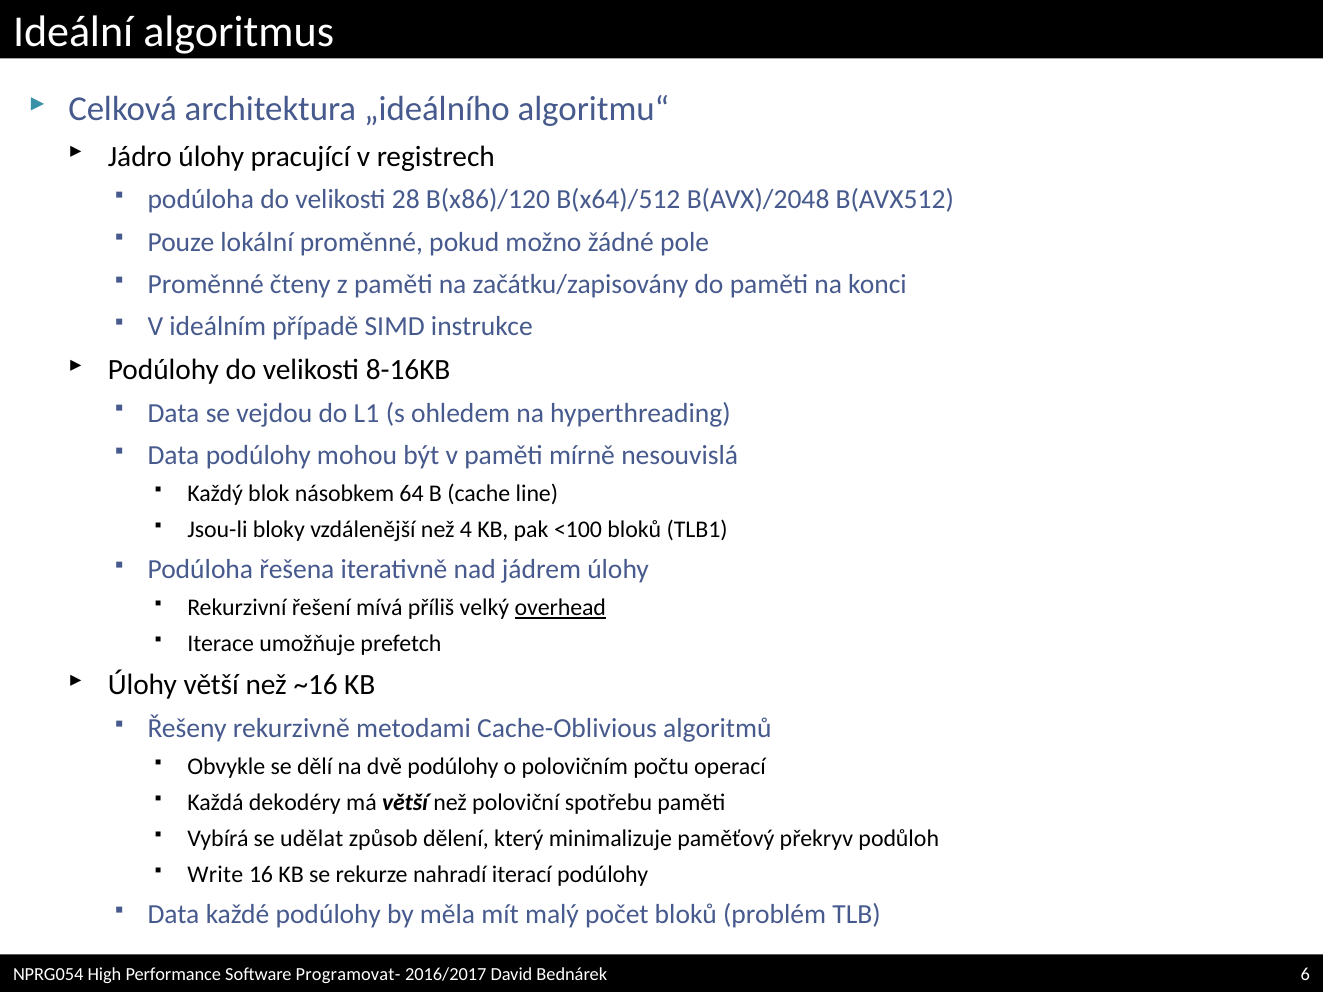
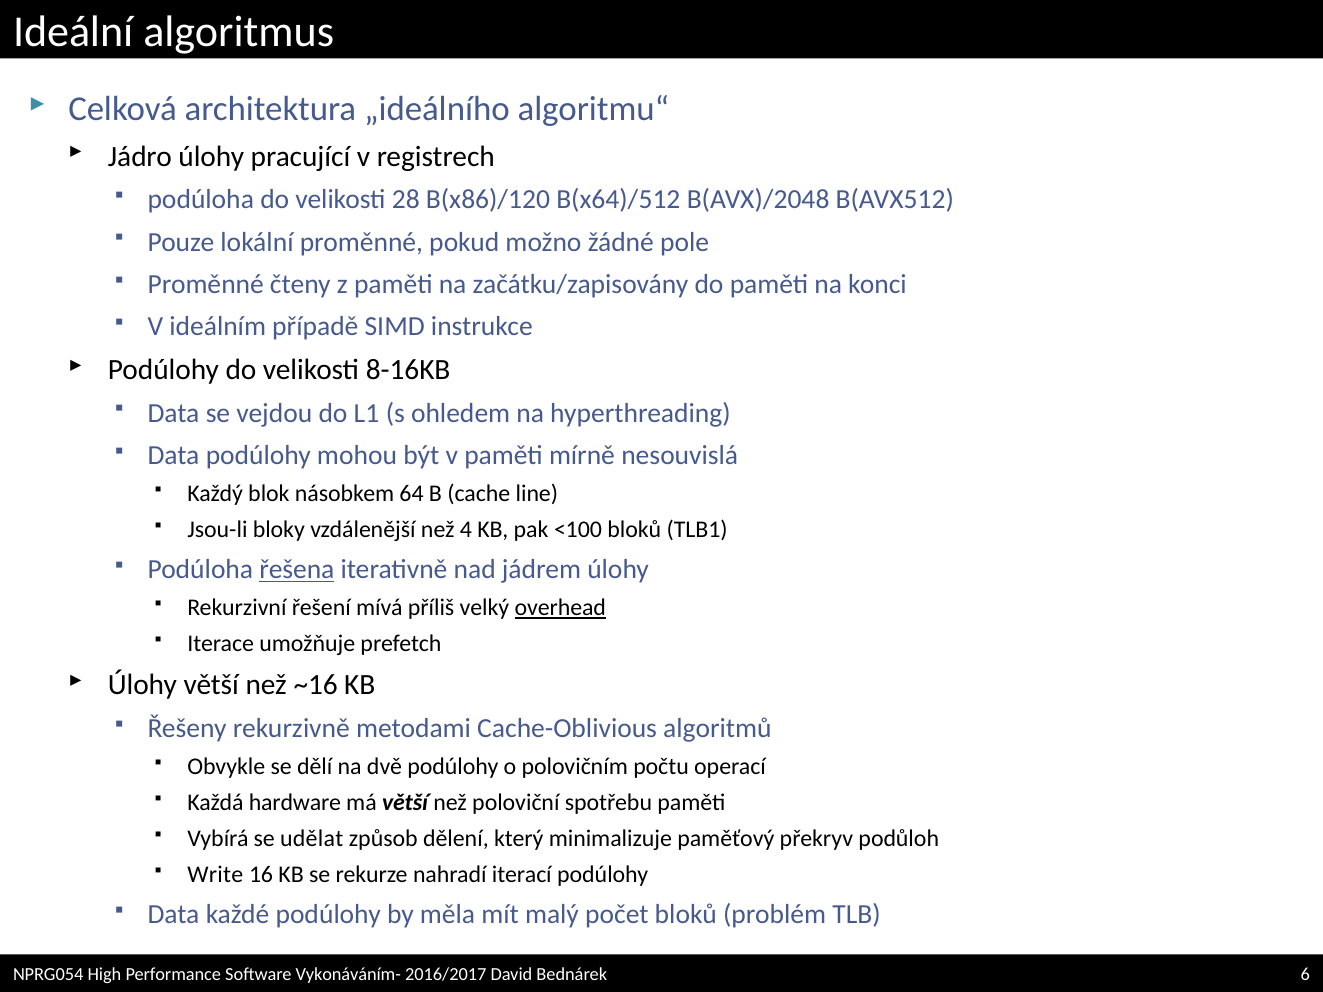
řešena underline: none -> present (297, 570)
dekodéry: dekodéry -> hardware (295, 803)
Programovat-: Programovat- -> Vykonáváním- (348, 975)
